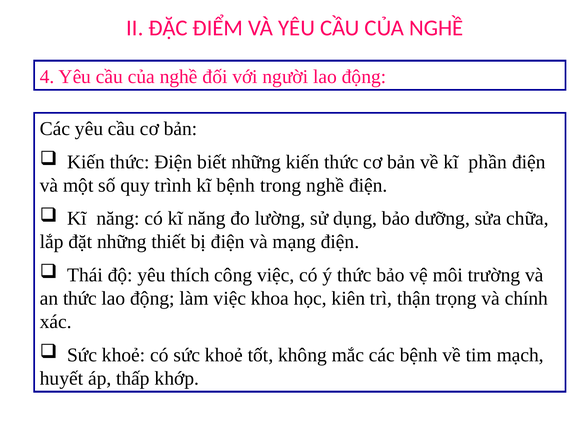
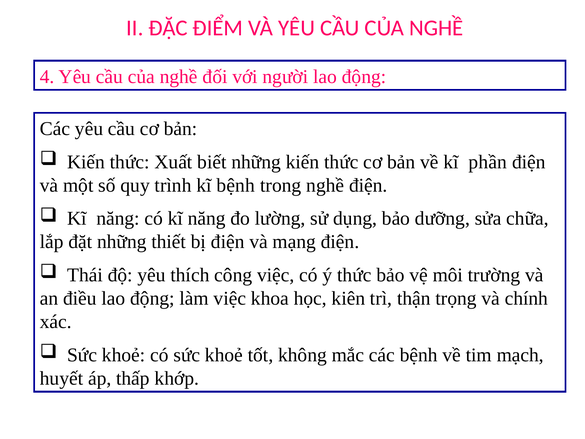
thức Điện: Điện -> Xuất (173, 162)
an thức: thức -> điều (80, 298)
